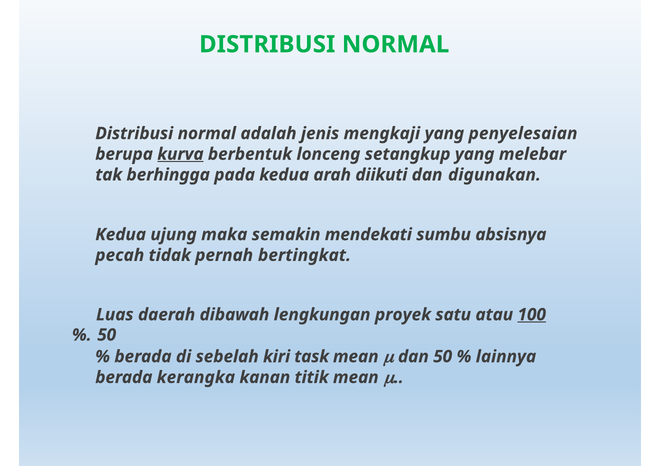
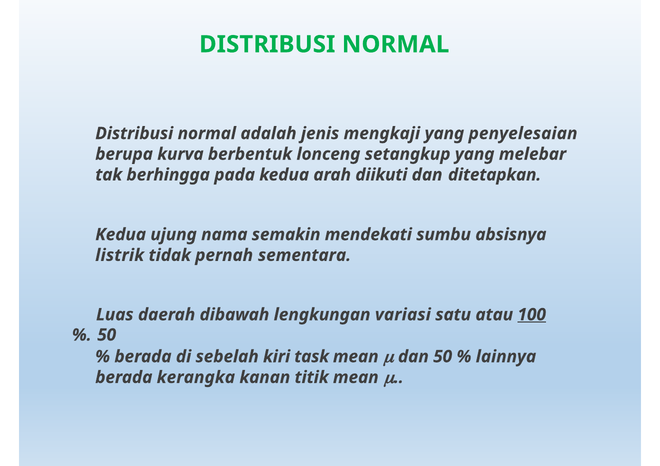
kurva underline: present -> none (180, 154)
digunakan: digunakan -> ditetapkan (495, 175)
maka: maka -> nama (224, 235)
pecah: pecah -> listrik (120, 255)
bertingkat: bertingkat -> sementara (305, 255)
proyek: proyek -> variasi (403, 315)
